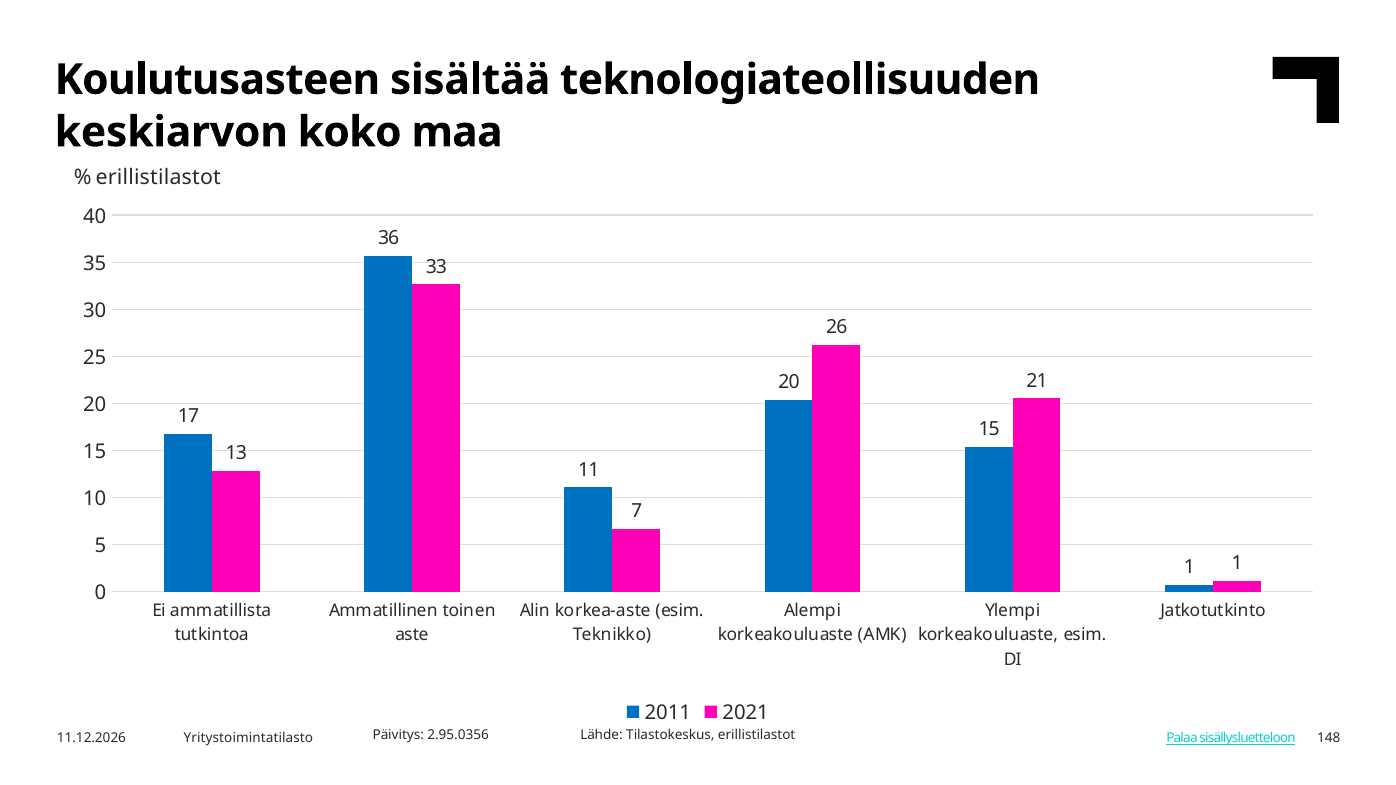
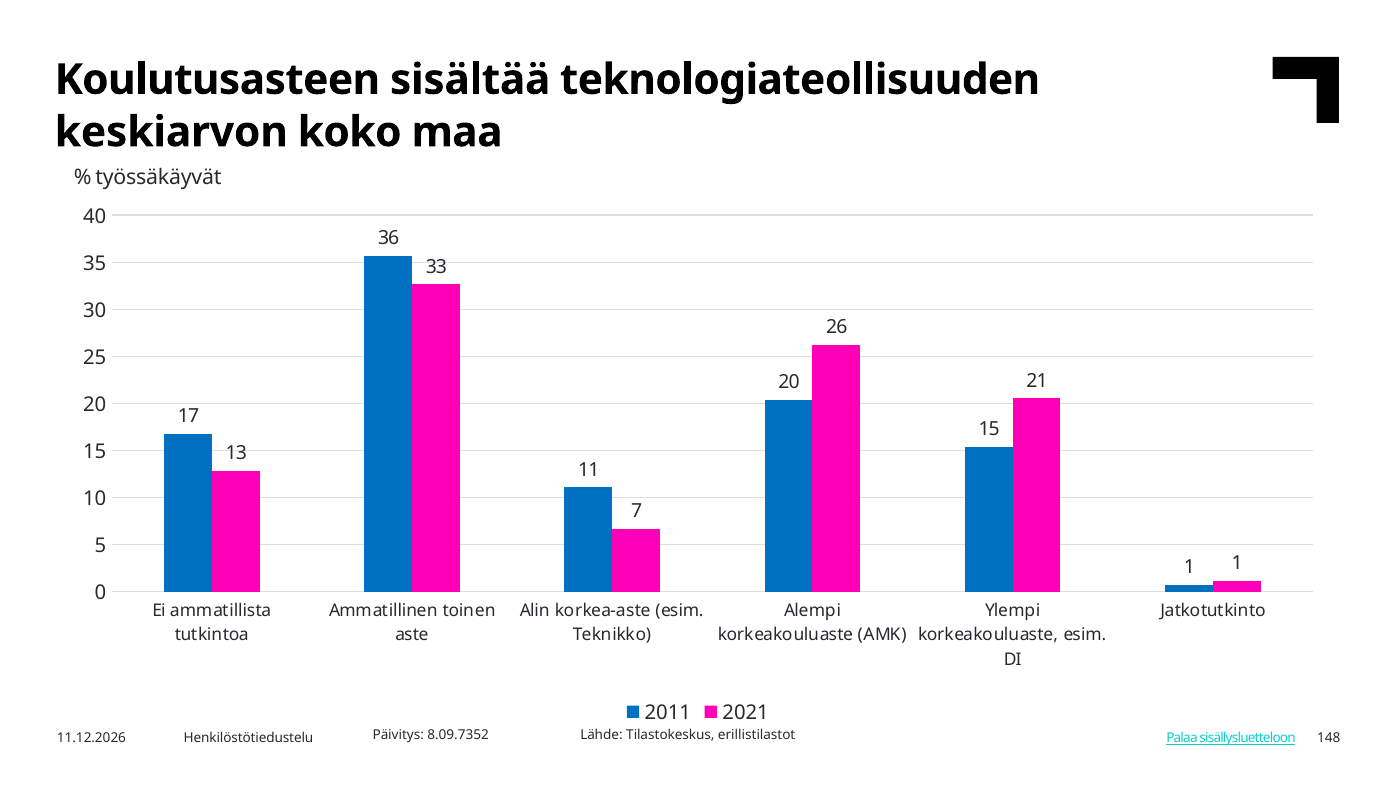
erillistilastot: erillistilastot -> työssäkäyvät (158, 177)
2.95.0356: 2.95.0356 -> 8.09.7352 (458, 735)
Yritystoimintatilasto: Yritystoimintatilasto -> Henkilöstötiedustelu (249, 738)
